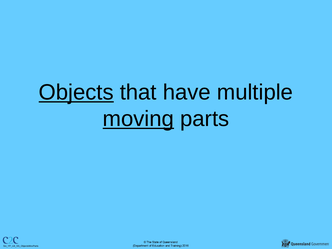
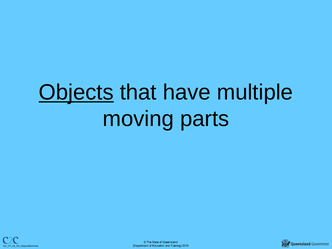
moving underline: present -> none (138, 119)
